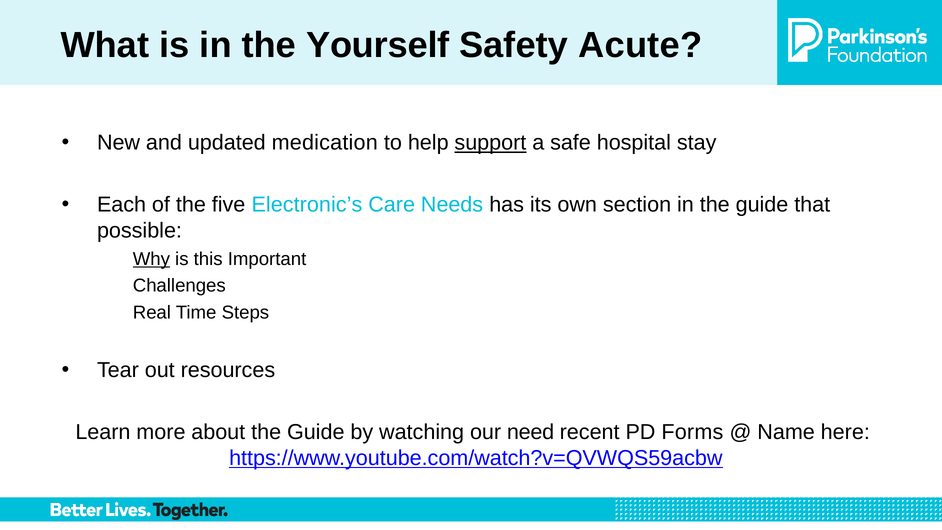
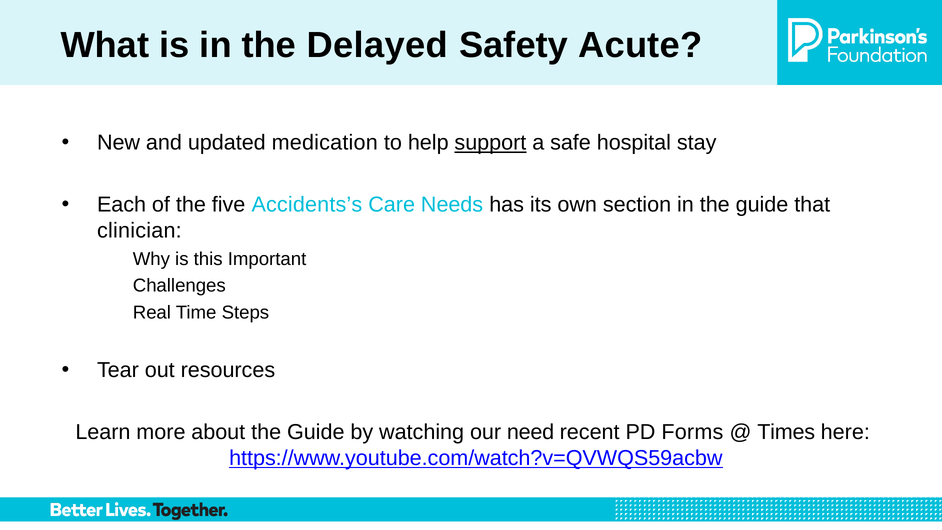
Yourself: Yourself -> Delayed (377, 45)
Electronic’s: Electronic’s -> Accidents’s (307, 205)
possible: possible -> clinician (139, 231)
Why underline: present -> none (151, 259)
Name: Name -> Times (786, 432)
